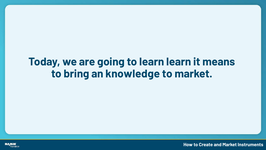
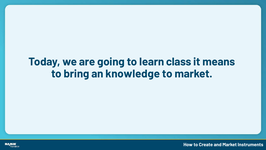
learn learn: learn -> class (179, 62)
